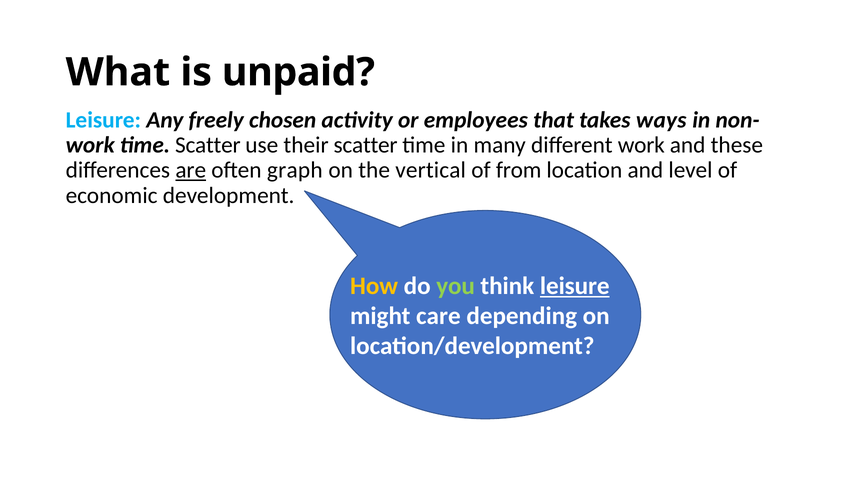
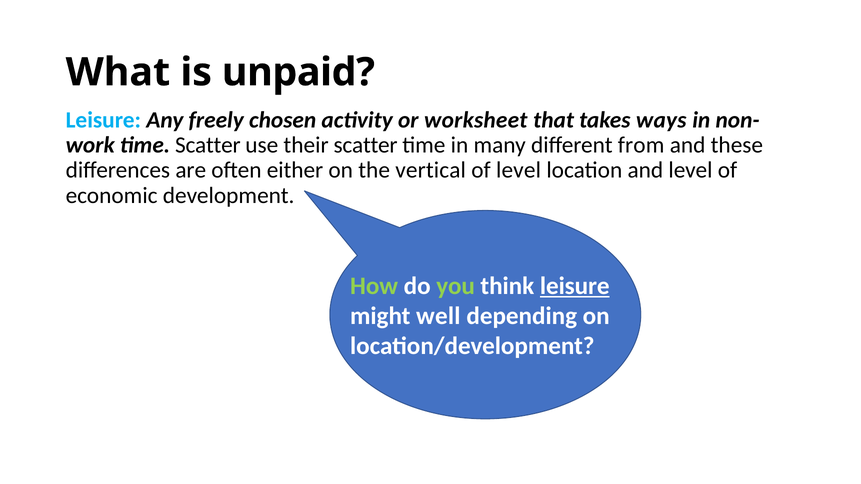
employees: employees -> worksheet (476, 120)
different work: work -> from (641, 145)
are underline: present -> none (191, 170)
graph: graph -> either (295, 170)
of from: from -> level (519, 170)
How colour: yellow -> light green (374, 286)
care: care -> well (438, 316)
